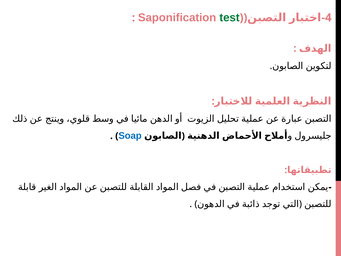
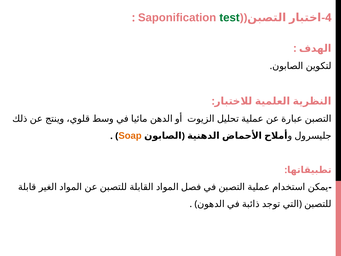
Soap colour: blue -> orange (130, 136)
